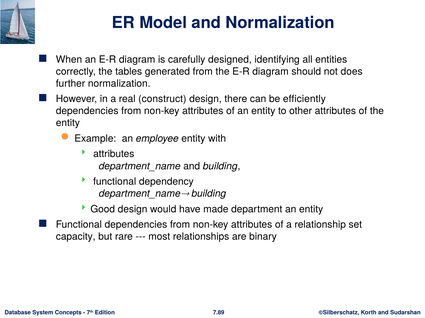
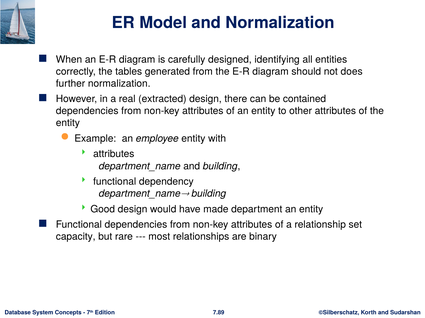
construct: construct -> extracted (162, 99)
efficiently: efficiently -> contained (304, 99)
